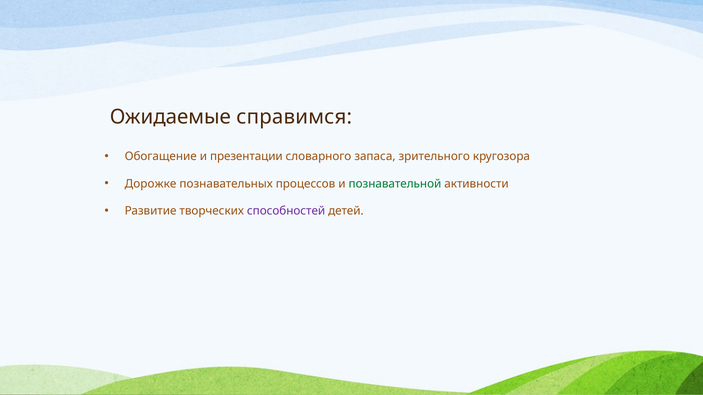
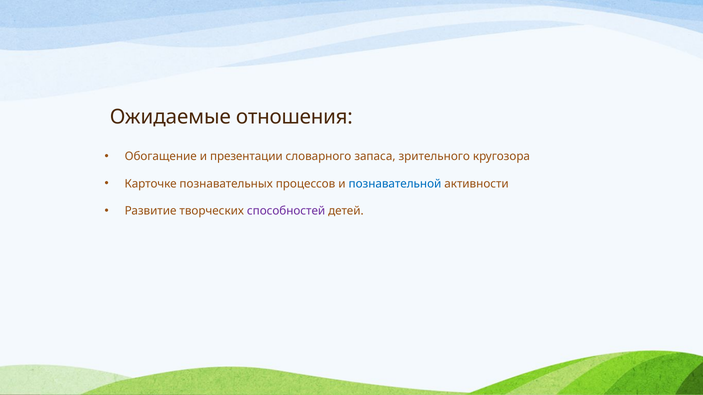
справимся: справимся -> отношения (294, 117)
Дорожке: Дорожке -> Карточке (151, 184)
познавательной colour: green -> blue (395, 184)
